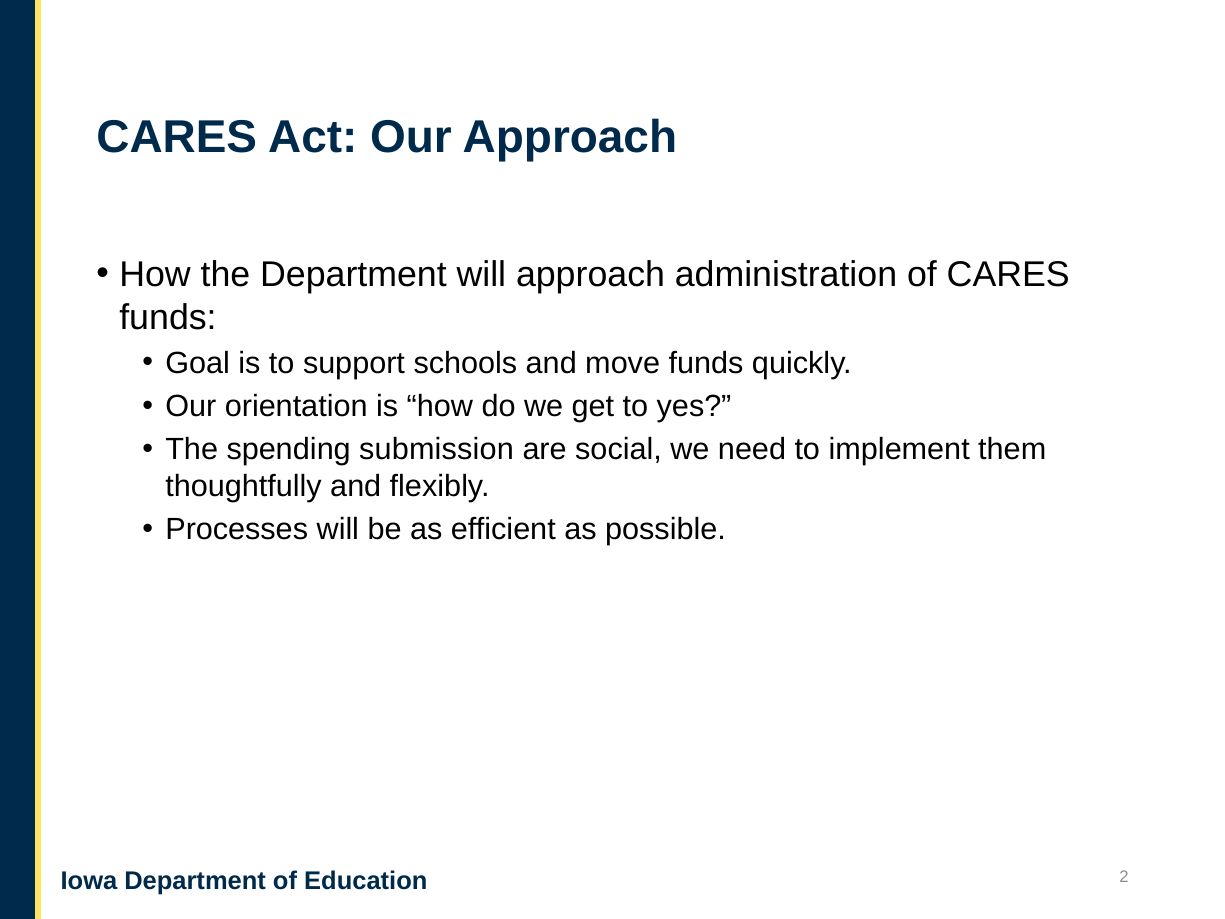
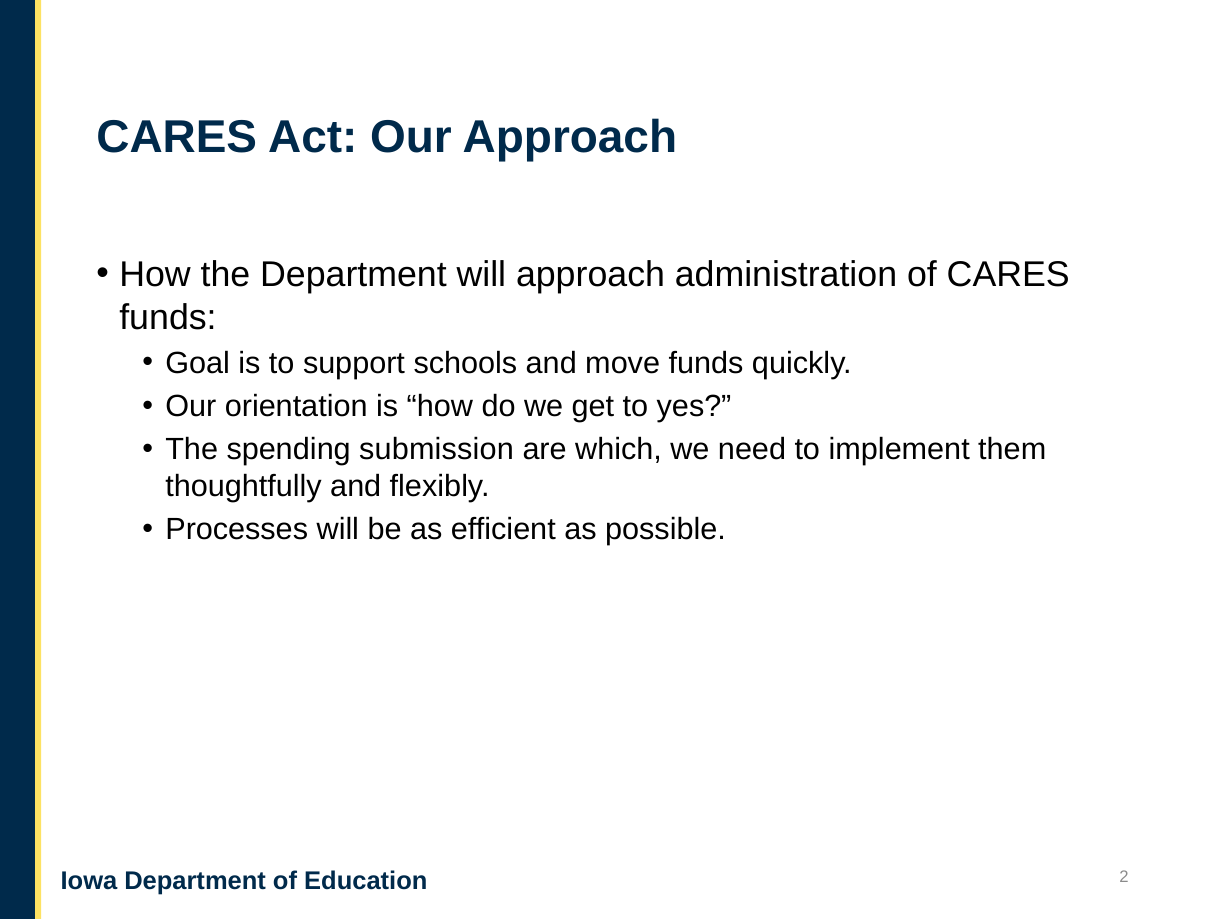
social: social -> which (619, 450)
